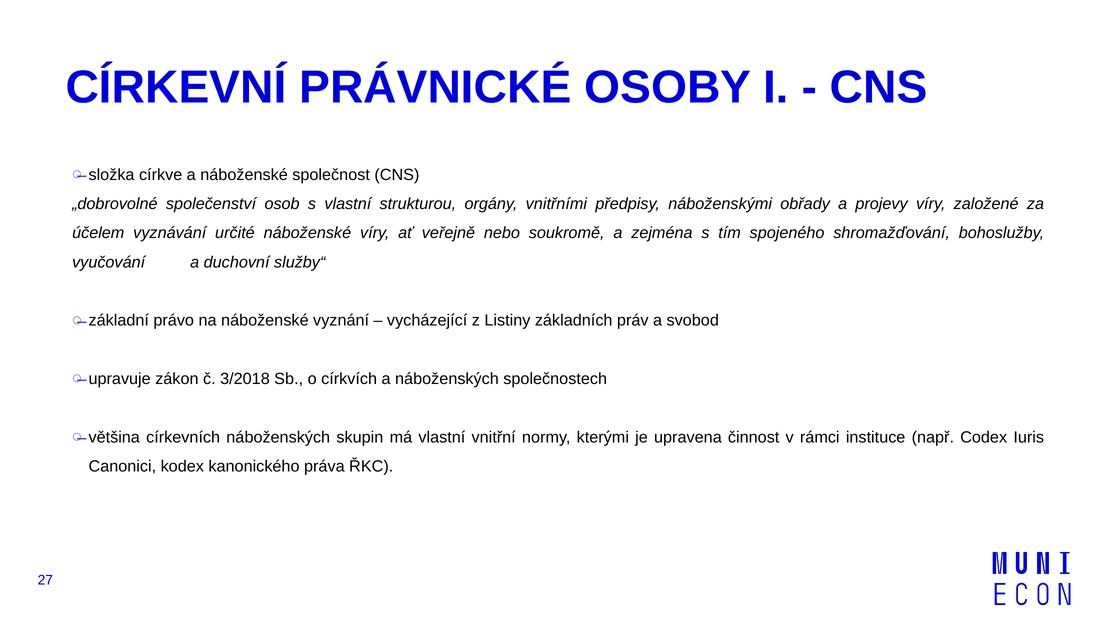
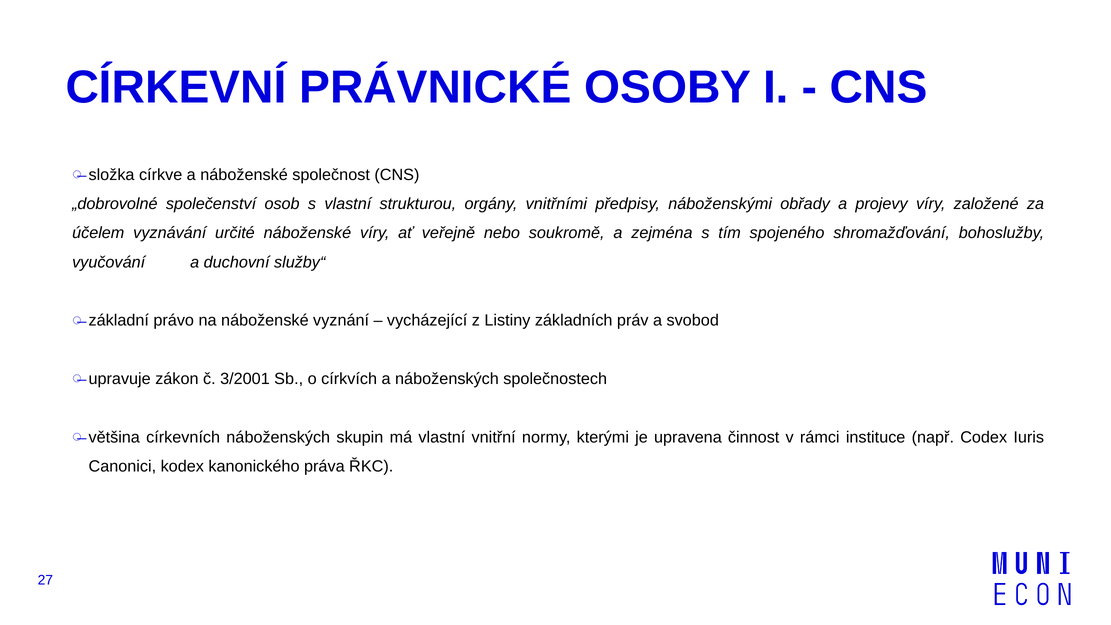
3/2018: 3/2018 -> 3/2001 (245, 379)
